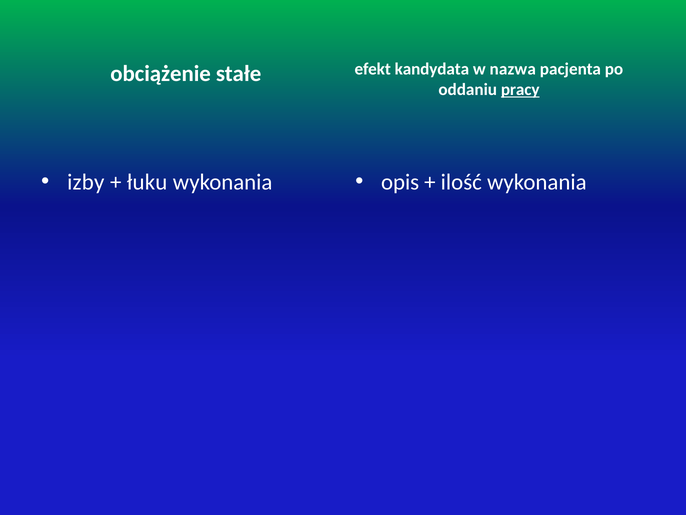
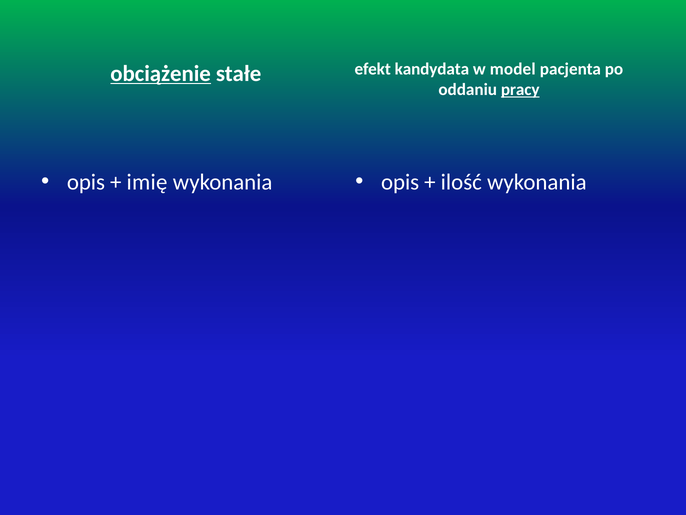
nazwa: nazwa -> model (513, 69)
obciążenie underline: none -> present (161, 74)
izby: izby -> opis (86, 182)
łuku: łuku -> imię (147, 182)
